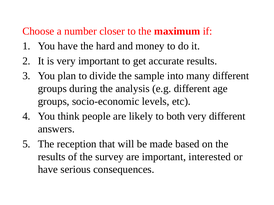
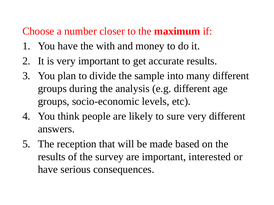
hard: hard -> with (106, 46)
both: both -> sure (176, 117)
